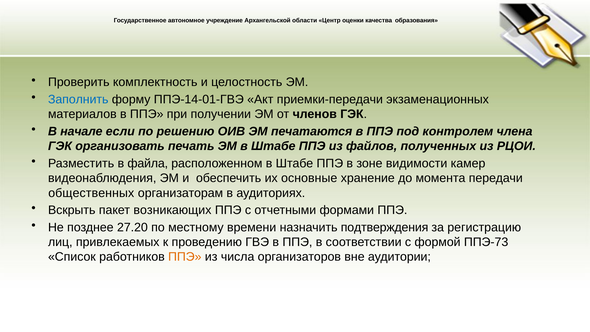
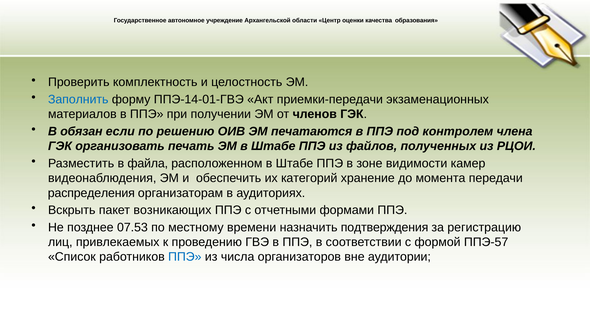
начале: начале -> обязан (81, 131)
основные: основные -> категорий (309, 178)
общественных: общественных -> распределения (91, 193)
27.20: 27.20 -> 07.53 (132, 227)
ППЭ-73: ППЭ-73 -> ППЭ-57 (486, 242)
ППЭ colour: orange -> blue (185, 257)
